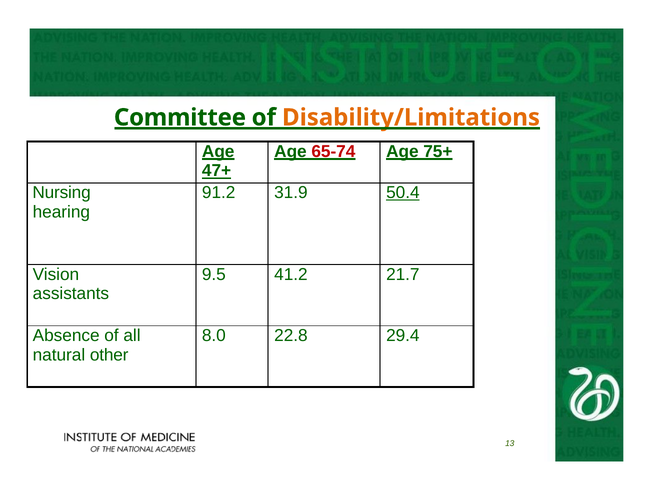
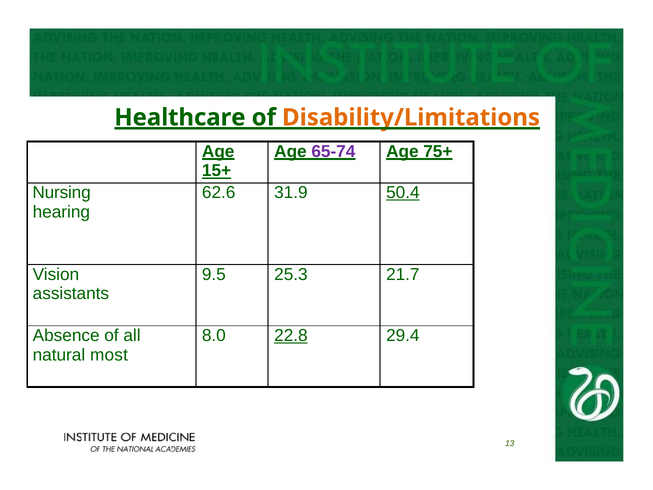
Committee: Committee -> Healthcare (180, 117)
65-74 colour: red -> purple (333, 151)
47+: 47+ -> 15+ (217, 170)
91.2: 91.2 -> 62.6 (219, 193)
41.2: 41.2 -> 25.3 (291, 274)
22.8 underline: none -> present (291, 336)
other: other -> most (109, 355)
